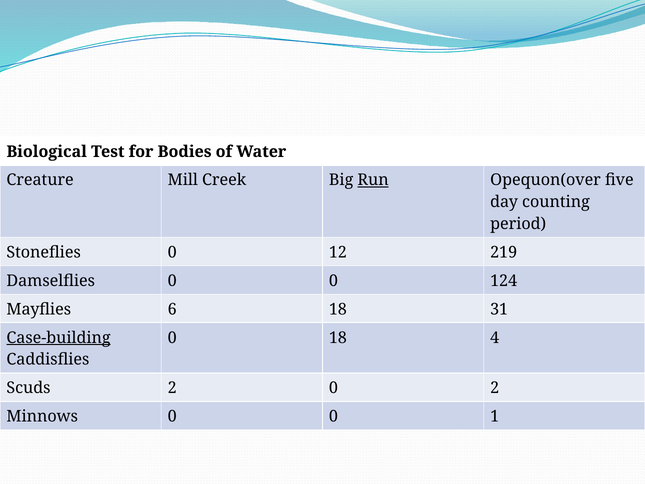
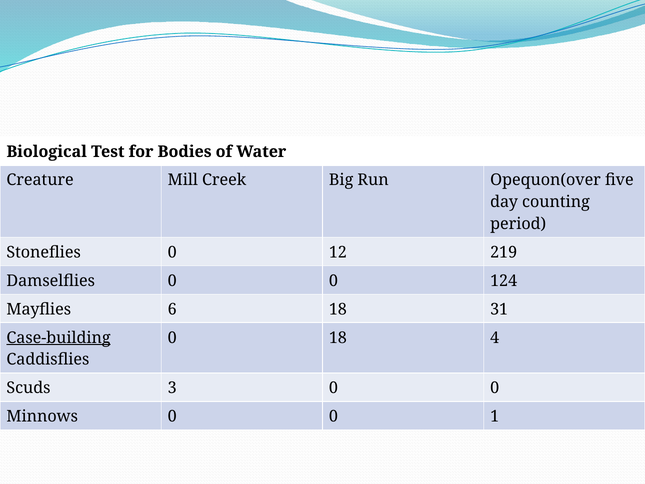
Run underline: present -> none (373, 180)
Scuds 2: 2 -> 3 (172, 388)
2: 2 -> 0 (495, 388)
